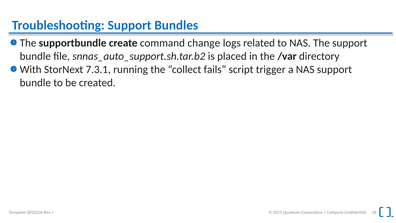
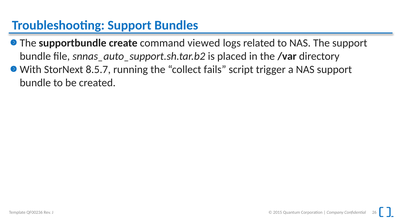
change: change -> viewed (204, 43)
7.3.1: 7.3.1 -> 8.5.7 (98, 69)
